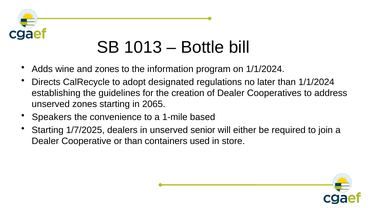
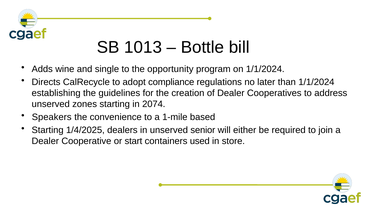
and zones: zones -> single (107, 69)
information: information -> opportunity (170, 69)
designated: designated -> compliance (171, 82)
2065: 2065 -> 2074 (154, 104)
1/7/2025: 1/7/2025 -> 1/4/2025 (85, 130)
or than: than -> start (133, 141)
